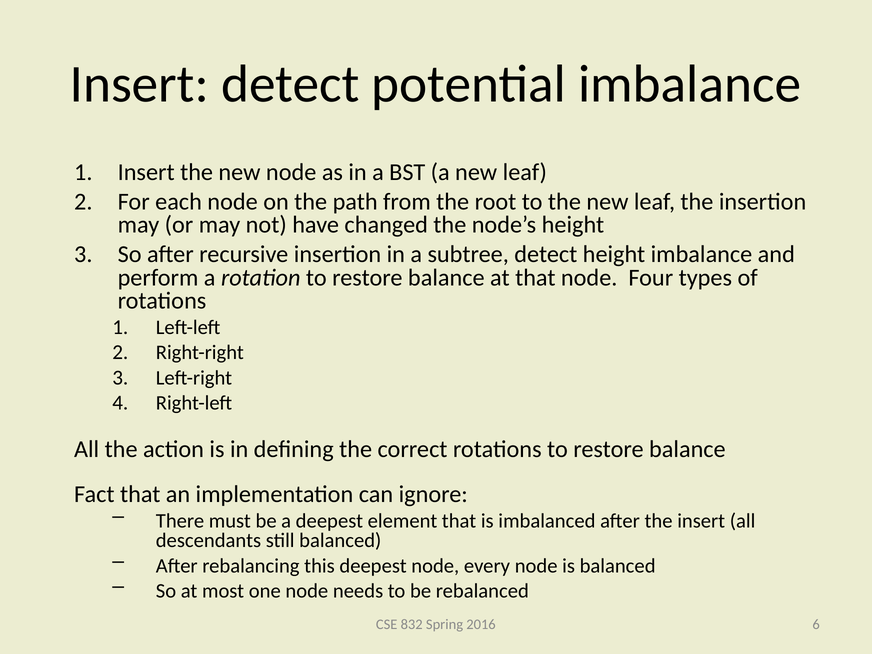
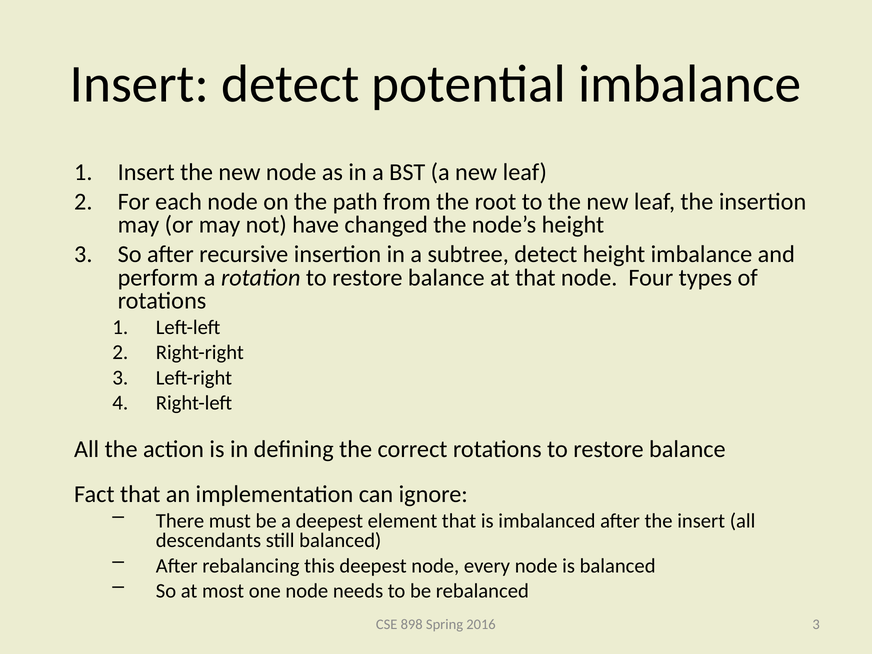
832: 832 -> 898 (412, 624)
2016 6: 6 -> 3 (816, 624)
